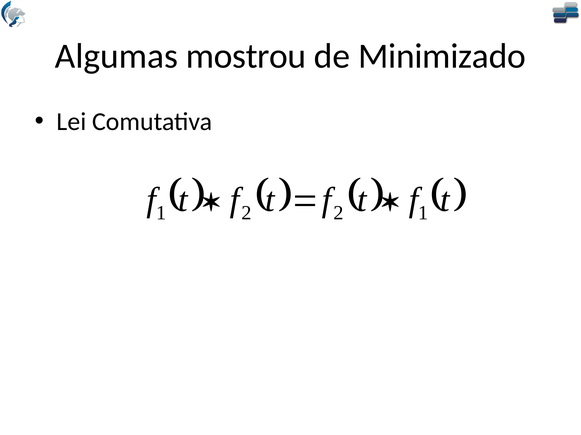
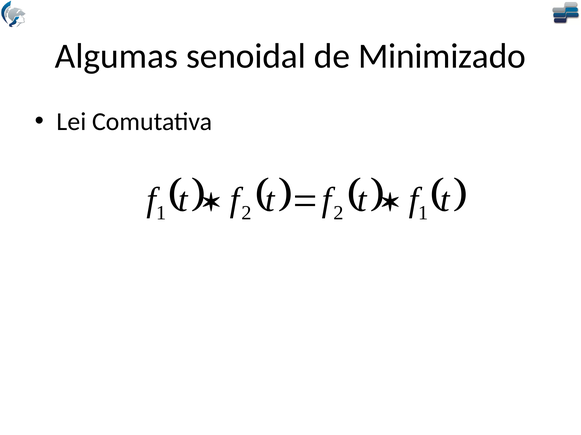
mostrou: mostrou -> senoidal (246, 56)
